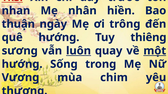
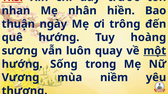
thiêng: thiêng -> hoàng (148, 38)
luôn underline: present -> none (79, 51)
chim: chim -> niềm (114, 78)
